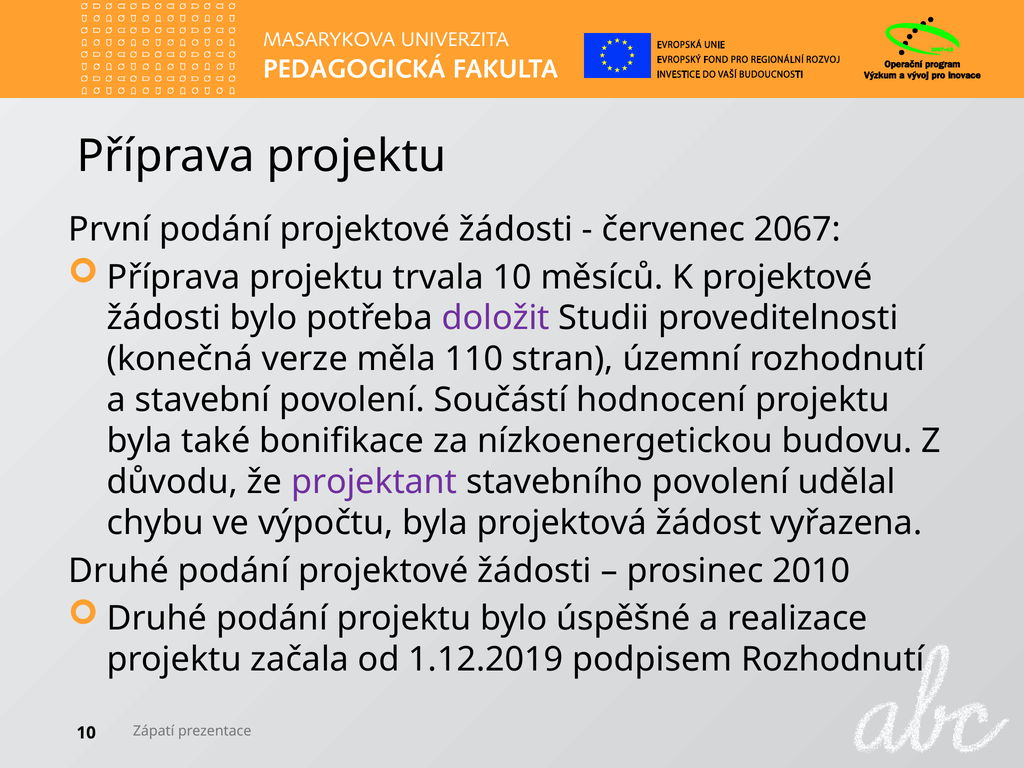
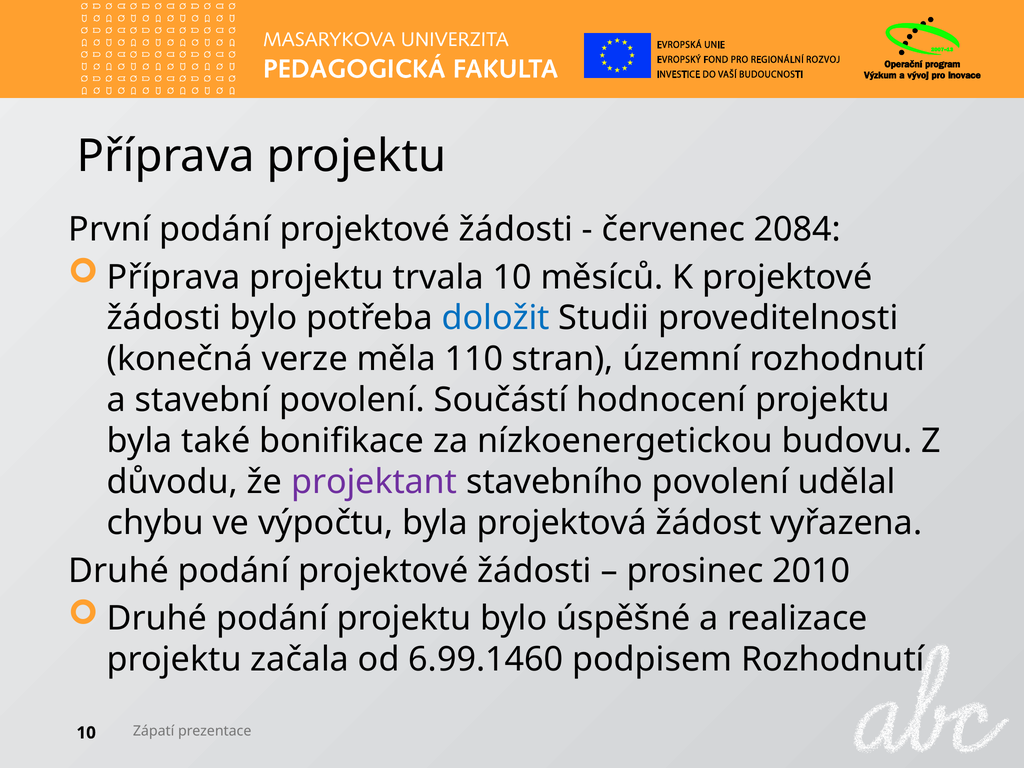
2067: 2067 -> 2084 (797, 229)
doložit colour: purple -> blue (496, 318)
1.12.2019: 1.12.2019 -> 6.99.1460 (486, 660)
